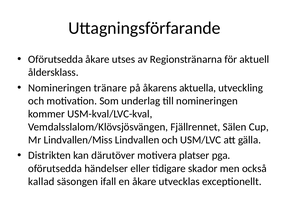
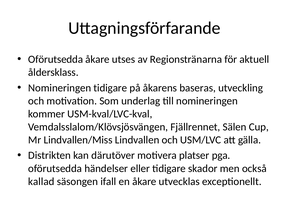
Nomineringen tränare: tränare -> tidigare (110, 88)
aktuella: aktuella -> baseras (198, 88)
